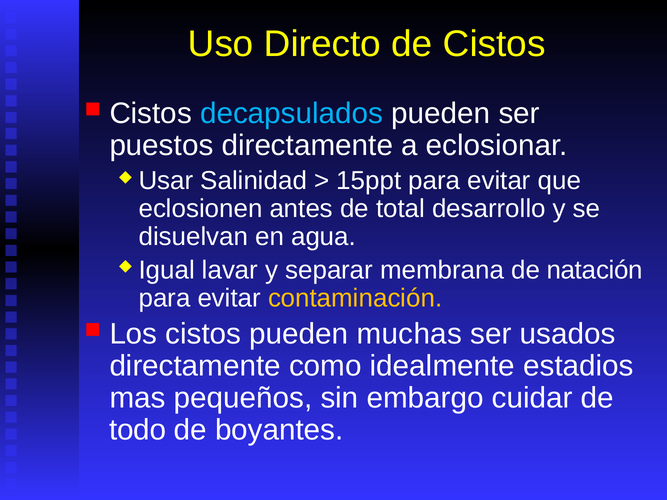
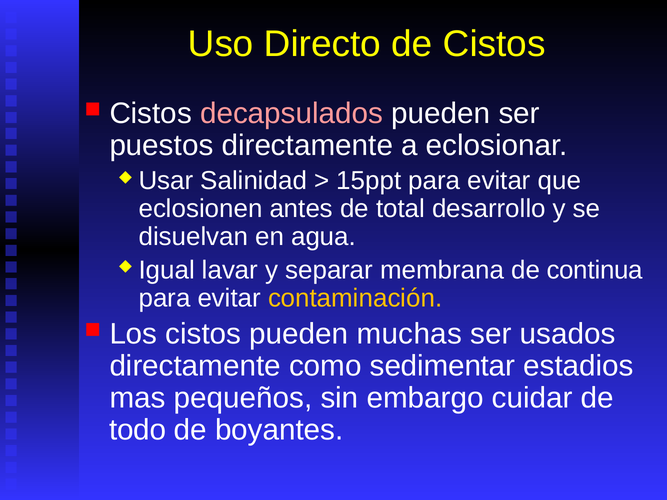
decapsulados colour: light blue -> pink (292, 114)
natación: natación -> continua (595, 270)
idealmente: idealmente -> sedimentar (442, 366)
